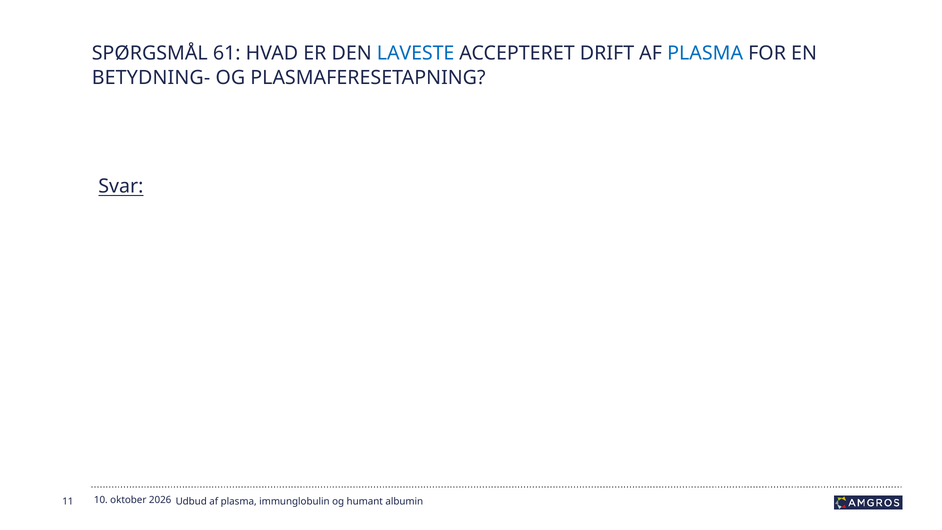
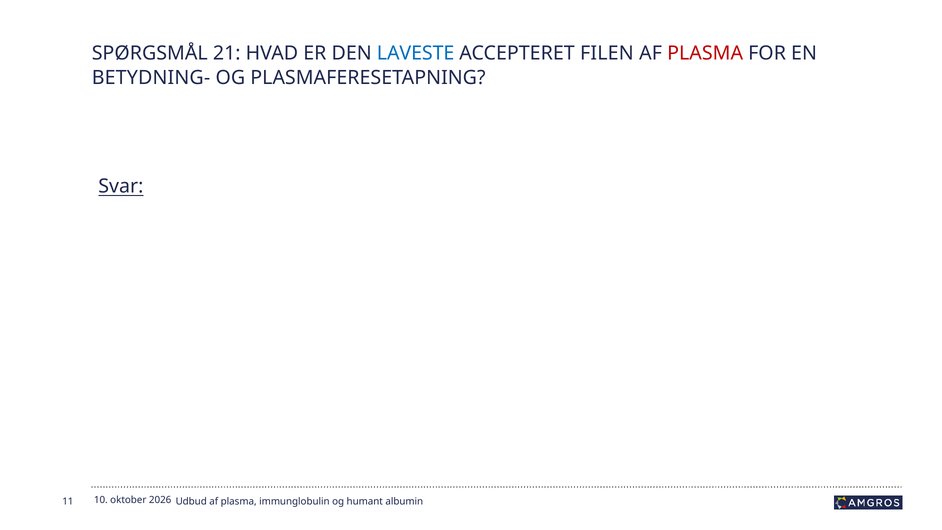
61: 61 -> 21 (227, 53)
DRIFT: DRIFT -> FILEN (607, 53)
PLASMA colour: blue -> red (705, 53)
